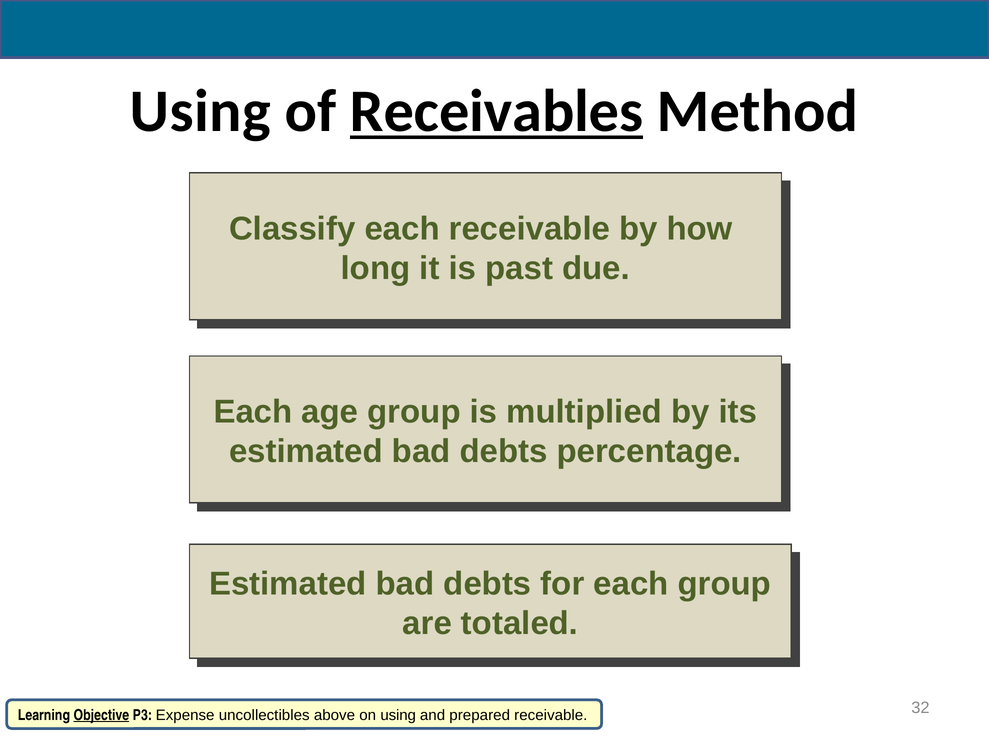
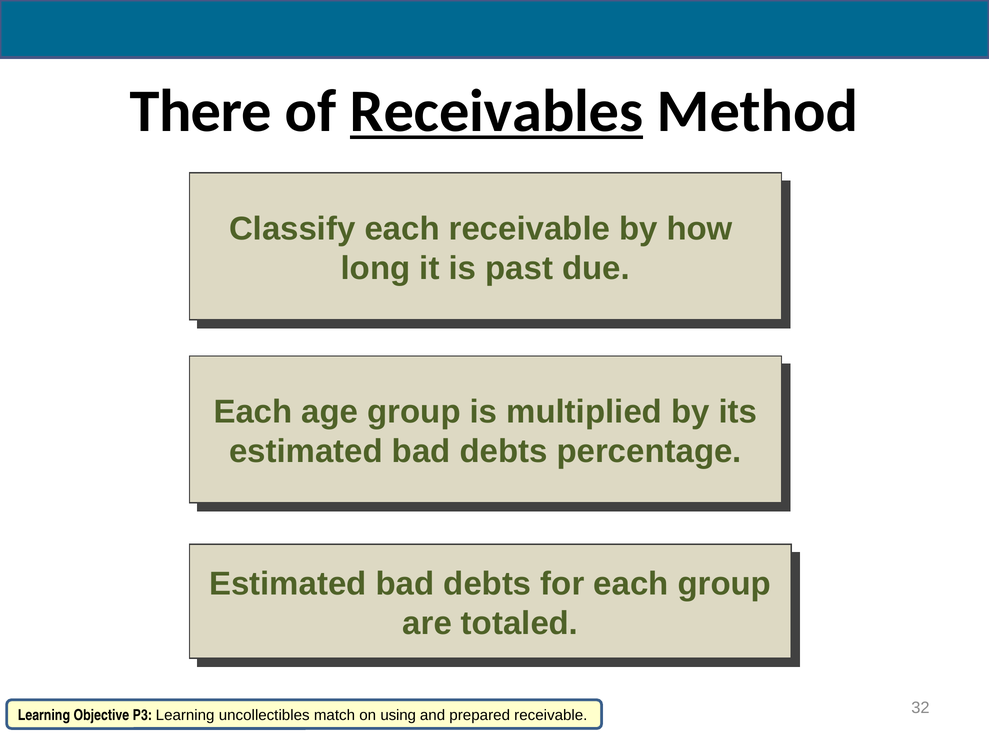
Using: Using -> There (201, 111)
Objective underline: present -> none (101, 716)
P3 Expense: Expense -> Learning (185, 716)
above: above -> match (334, 716)
